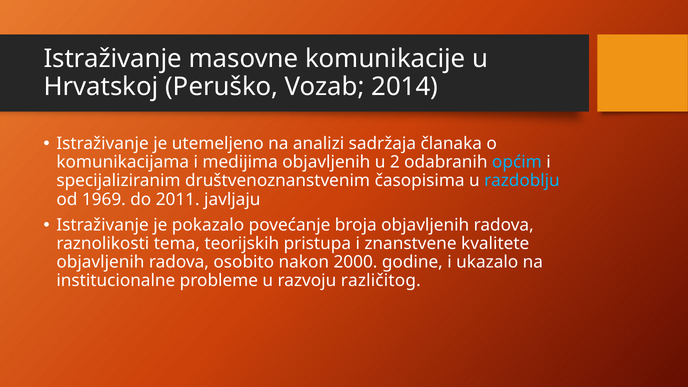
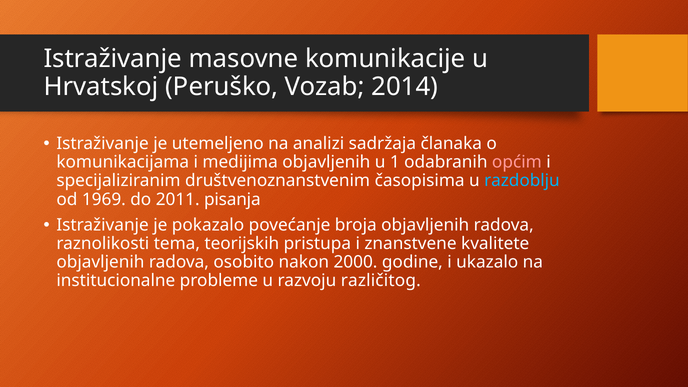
2: 2 -> 1 (395, 162)
općim colour: light blue -> pink (517, 162)
javljaju: javljaju -> pisanja (232, 199)
